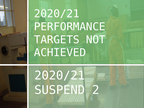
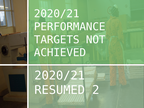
SUSPEND: SUSPEND -> RESUMED (60, 90)
